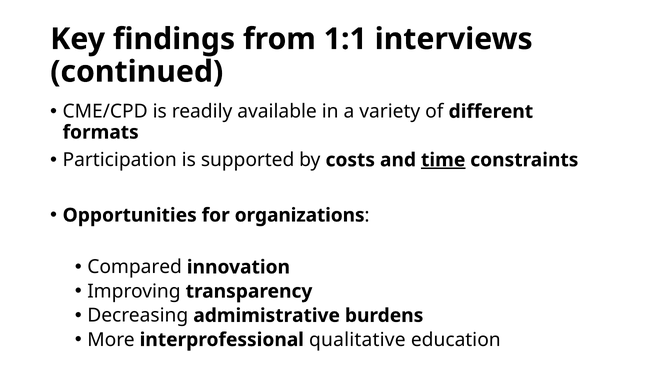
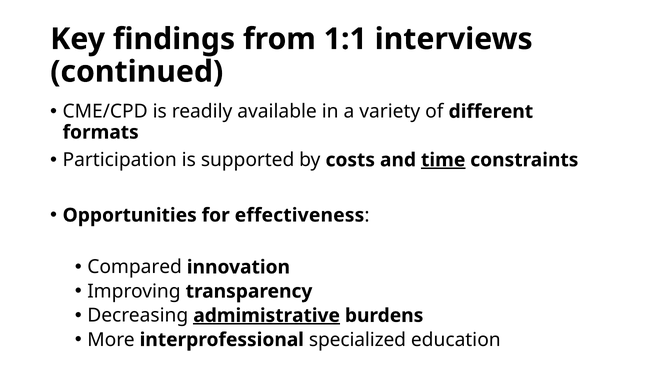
organizations: organizations -> effectiveness (299, 215)
admimistrative underline: none -> present (267, 315)
qualitative: qualitative -> specialized (358, 339)
